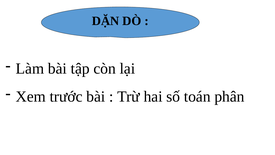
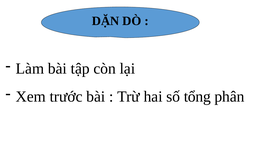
toán: toán -> tổng (197, 96)
